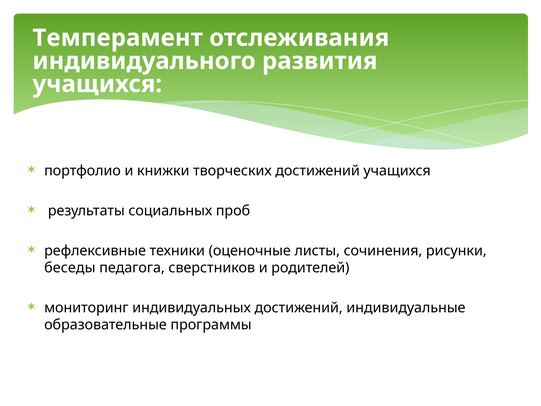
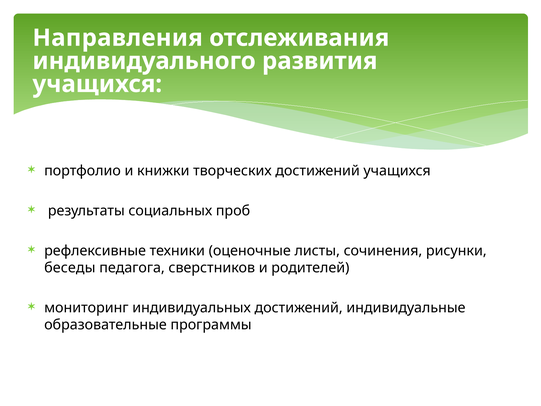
Темперамент: Темперамент -> Направления (118, 38)
